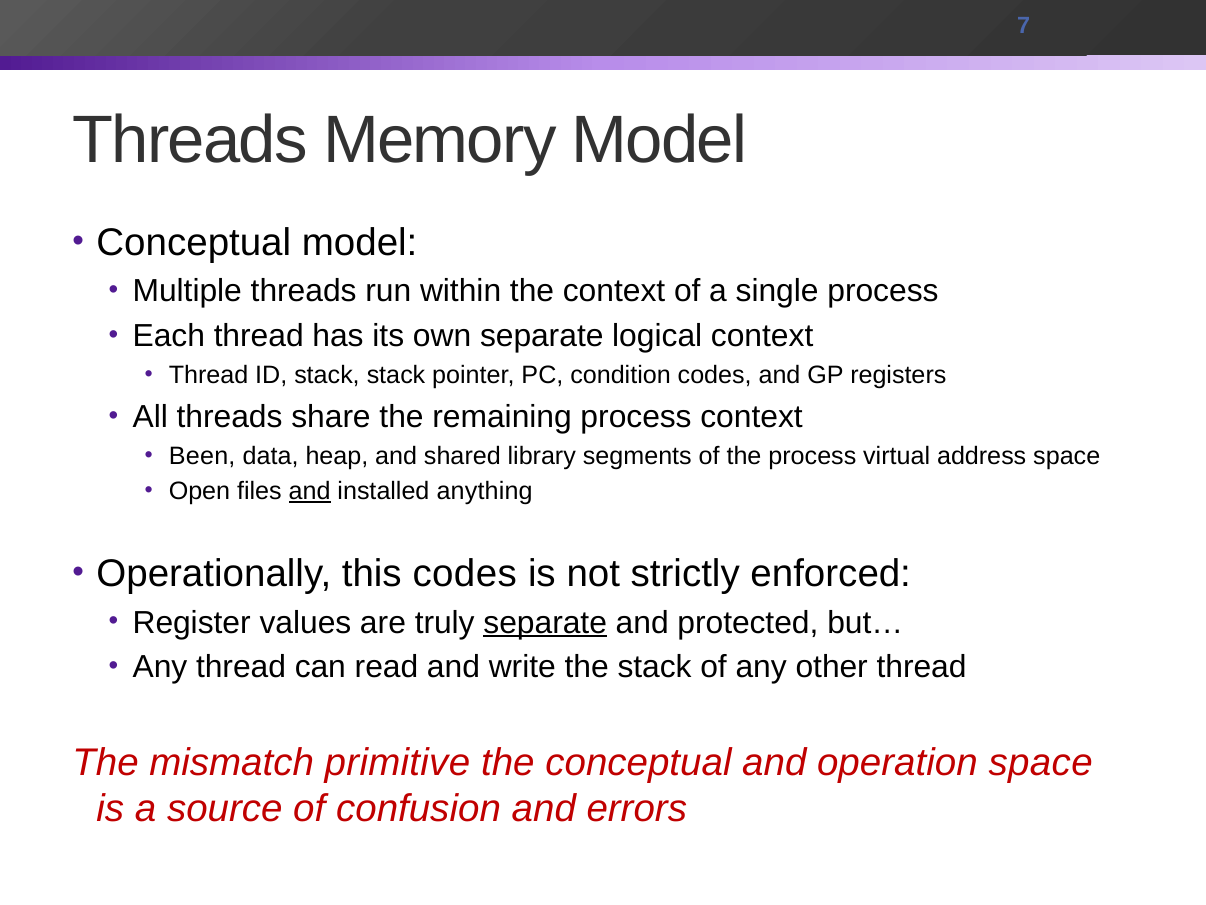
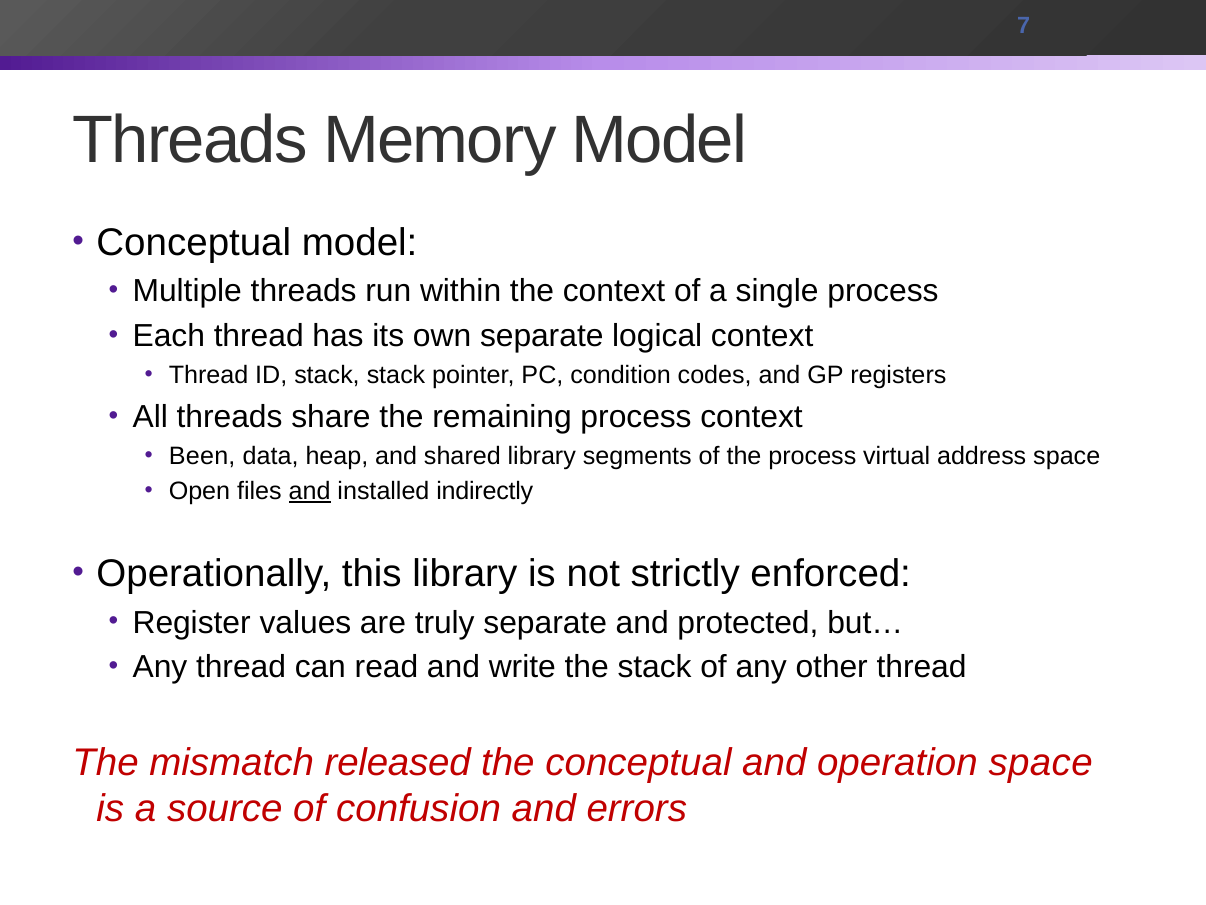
anything: anything -> indirectly (485, 491)
this codes: codes -> library (465, 574)
separate underline: present -> none (545, 622)
primitive: primitive -> released (398, 763)
